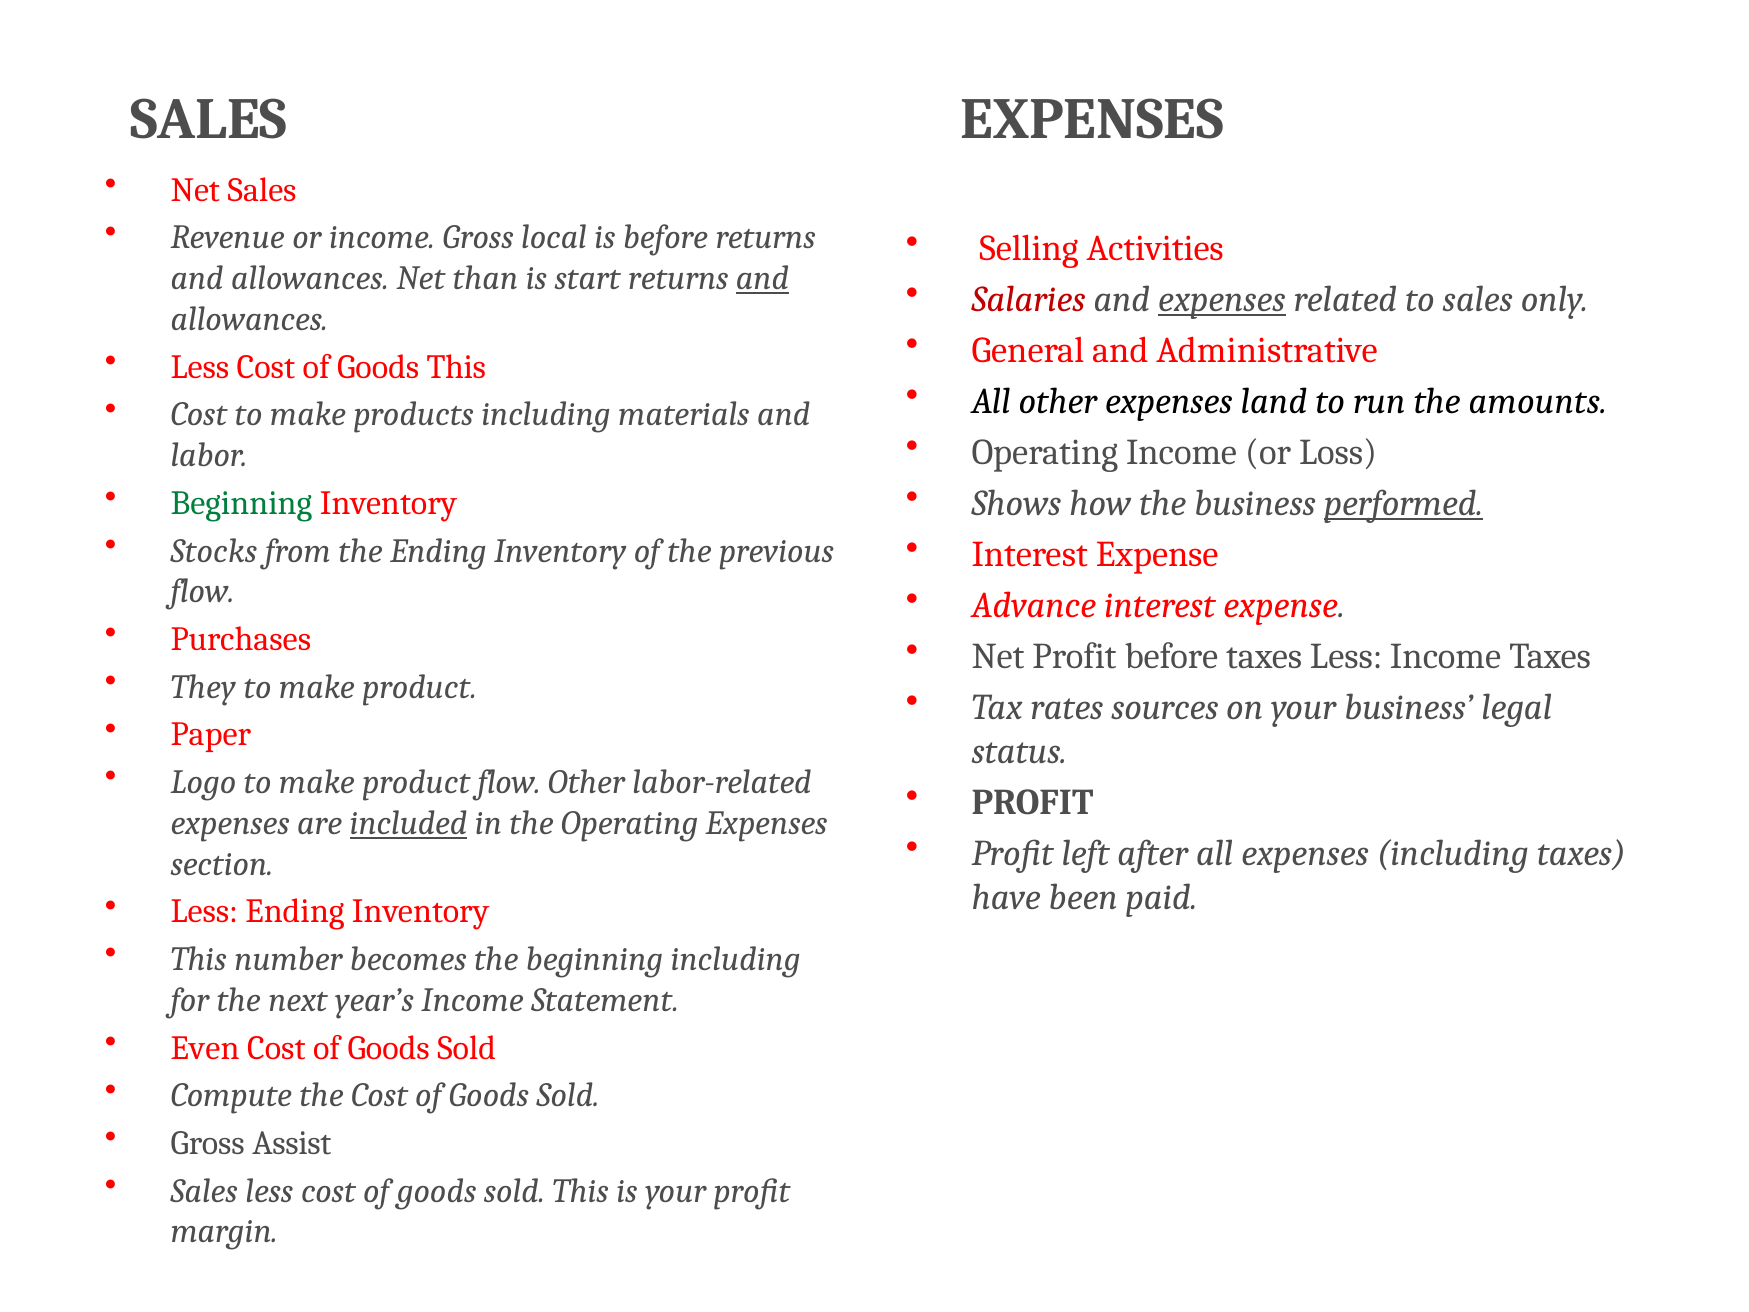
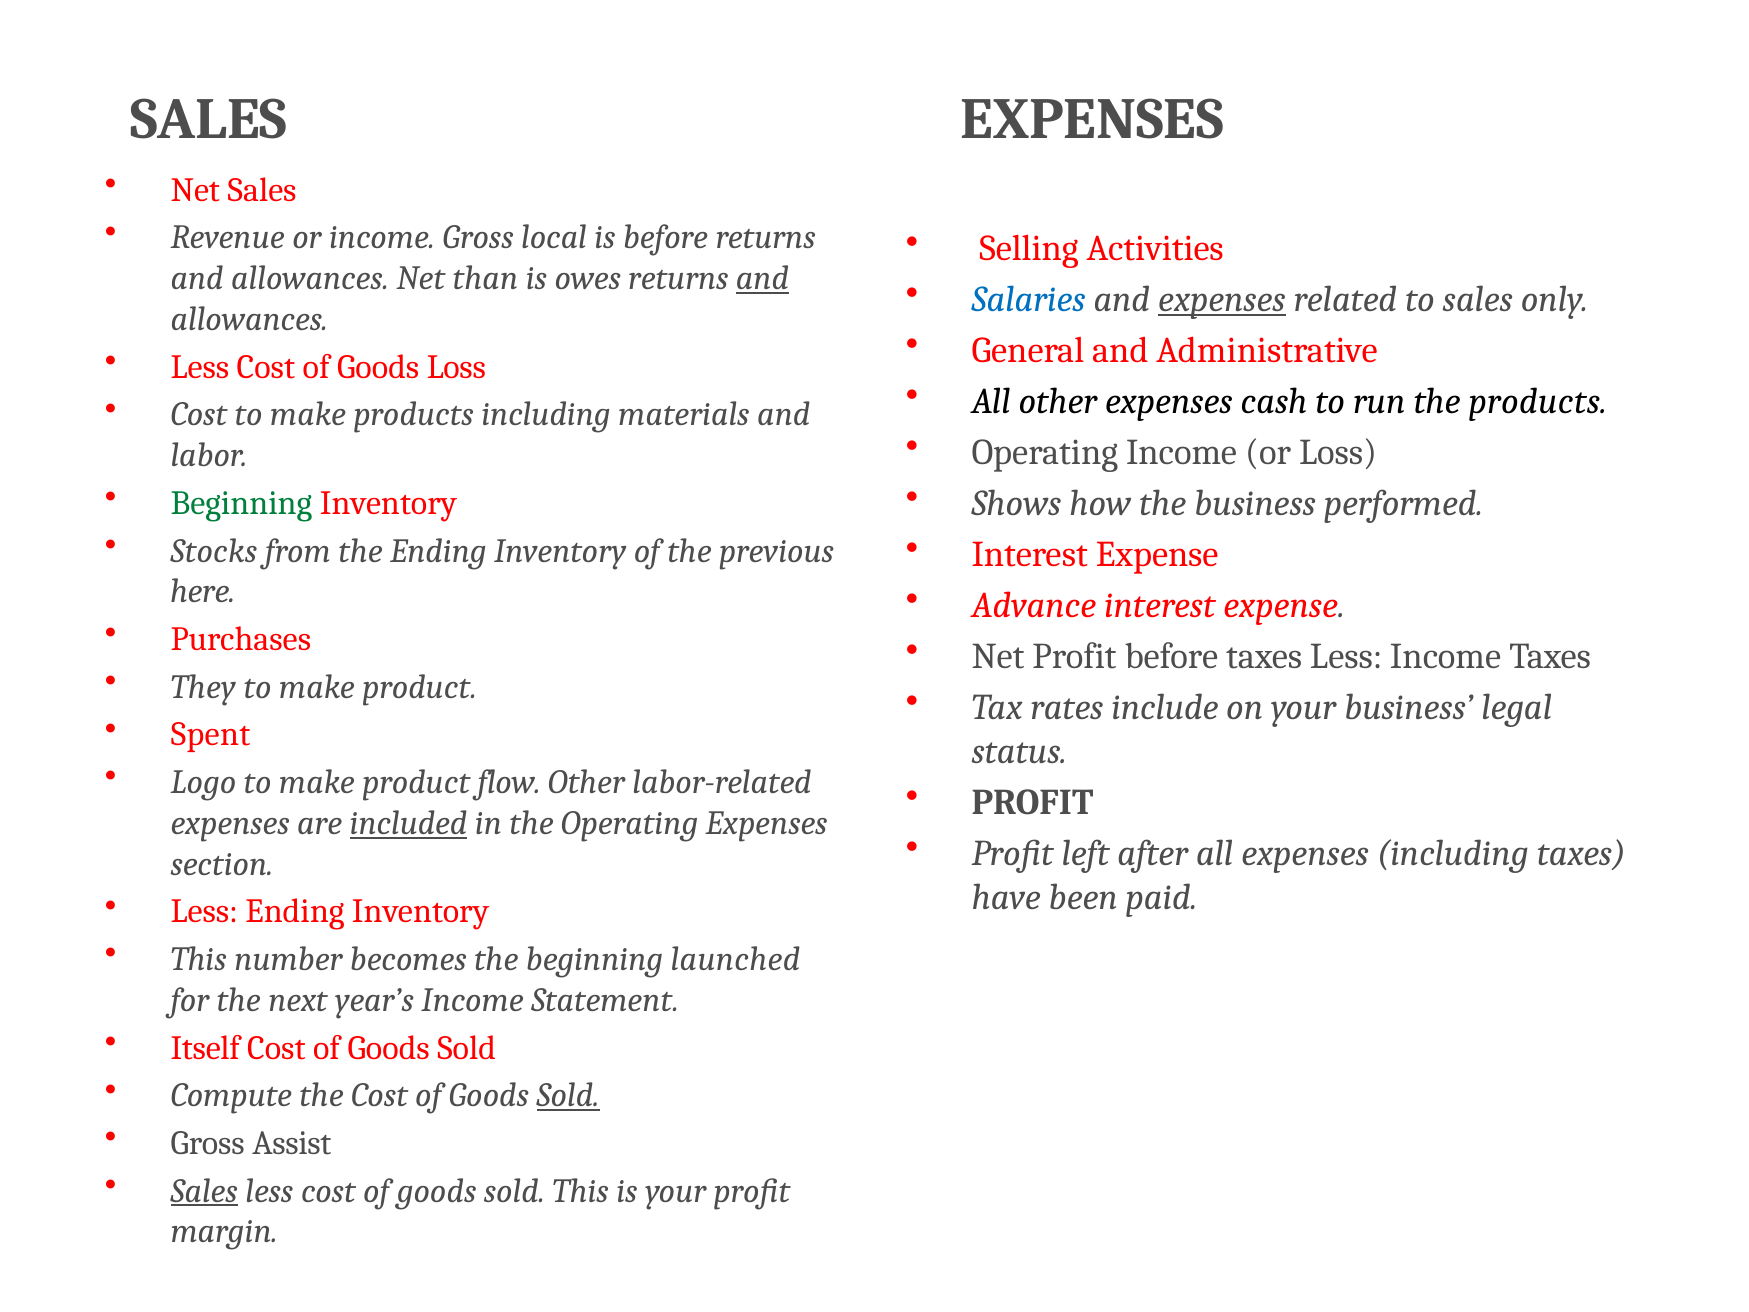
start: start -> owes (588, 278)
Salaries colour: red -> blue (1029, 299)
Goods This: This -> Loss (456, 367)
land: land -> cash (1274, 401)
the amounts: amounts -> products (1538, 401)
performed underline: present -> none (1403, 503)
flow: flow -> here (203, 592)
sources: sources -> include (1165, 707)
Paper: Paper -> Spent (211, 735)
beginning including: including -> launched (735, 959)
Even: Even -> Itself (205, 1048)
Sold underline: none -> present (568, 1095)
Sales underline: none -> present (204, 1191)
